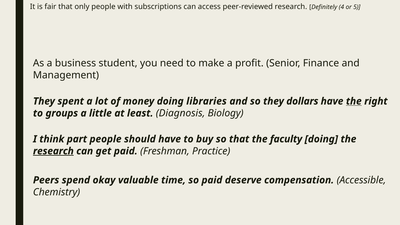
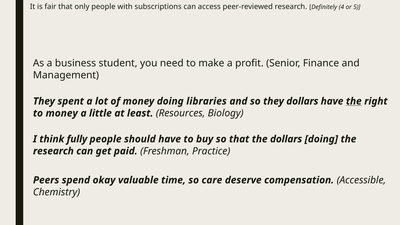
to groups: groups -> money (62, 113)
Diagnosis: Diagnosis -> Resources (181, 113)
part: part -> fully (77, 139)
the faculty: faculty -> dollars (286, 139)
research underline: present -> none (53, 151)
so paid: paid -> care (212, 180)
